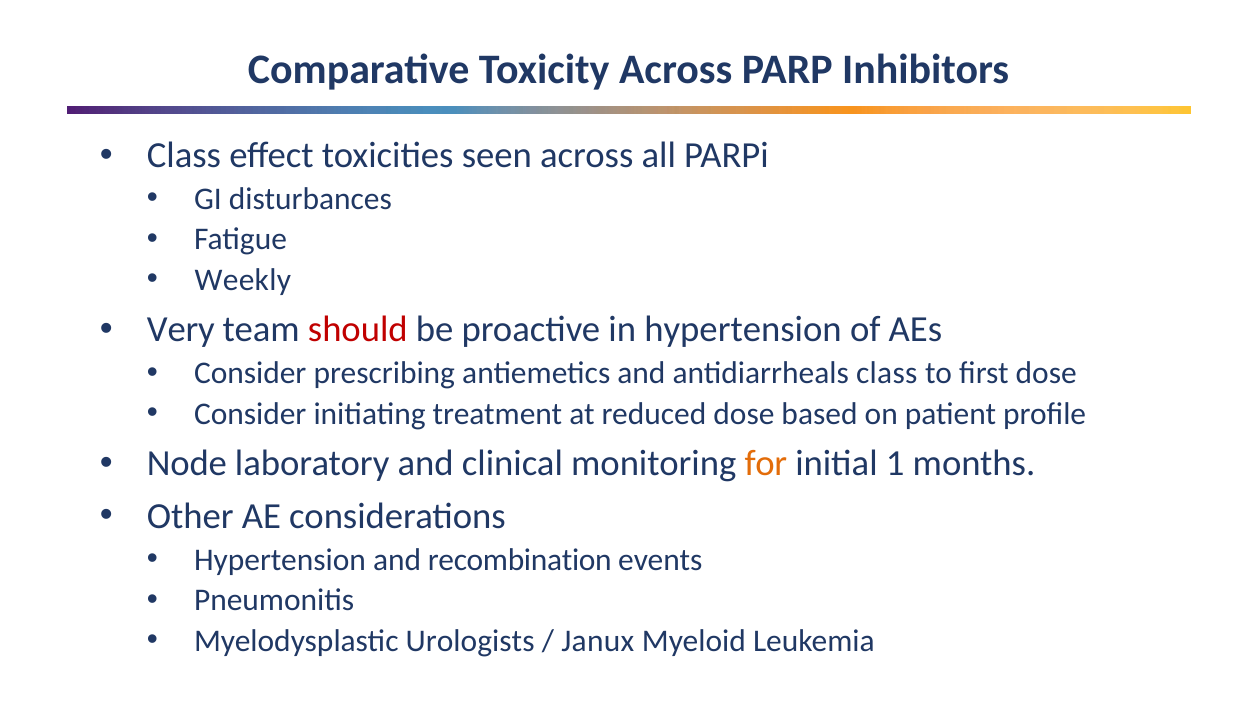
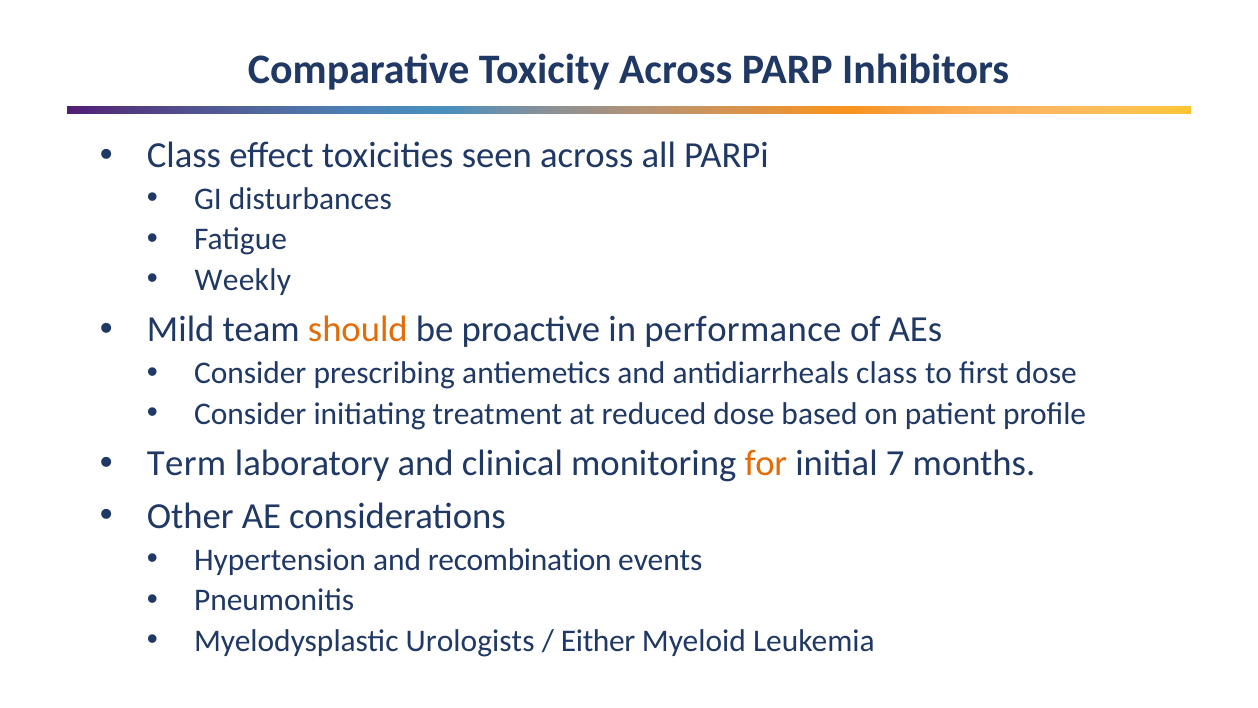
Very: Very -> Mild (181, 330)
should colour: red -> orange (358, 330)
in hypertension: hypertension -> performance (743, 330)
Node: Node -> Term (187, 463)
1: 1 -> 7 (895, 463)
Janux: Janux -> Either (598, 640)
